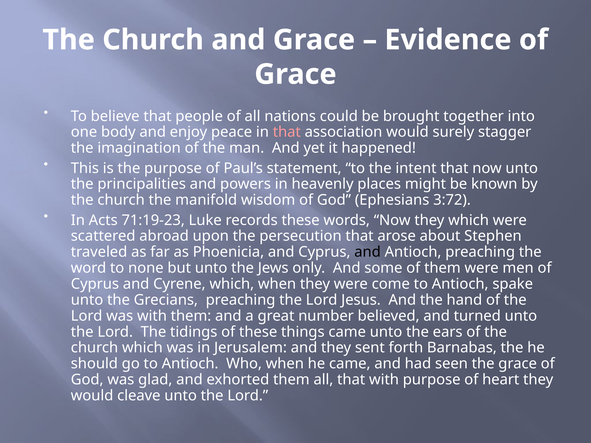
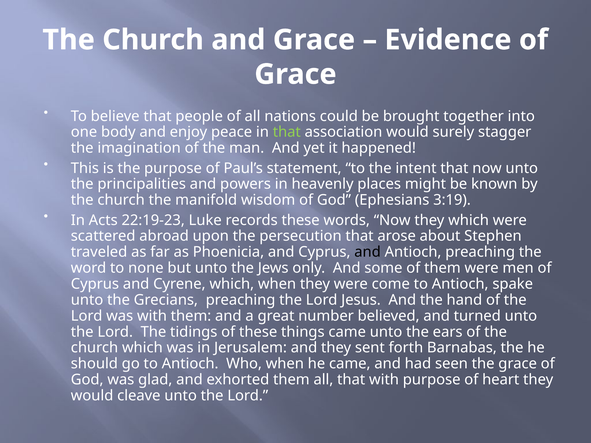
that colour: pink -> light green (287, 132)
3:72: 3:72 -> 3:19 (452, 200)
71:19-23: 71:19-23 -> 22:19-23 (153, 220)
